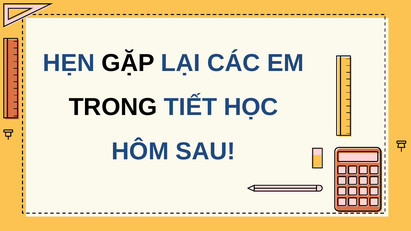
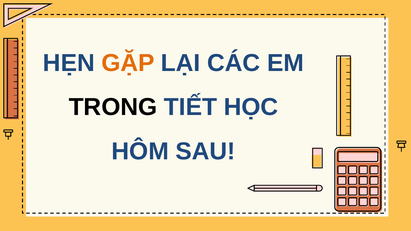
GẶP colour: black -> orange (128, 63)
